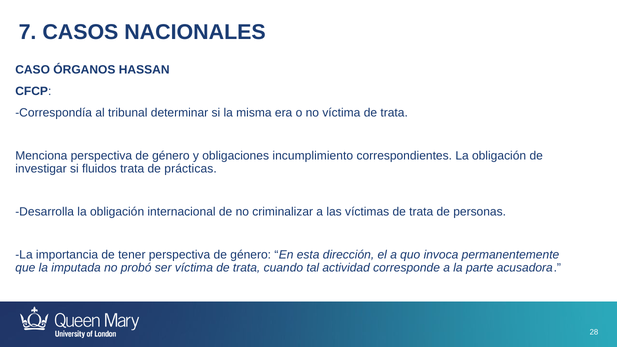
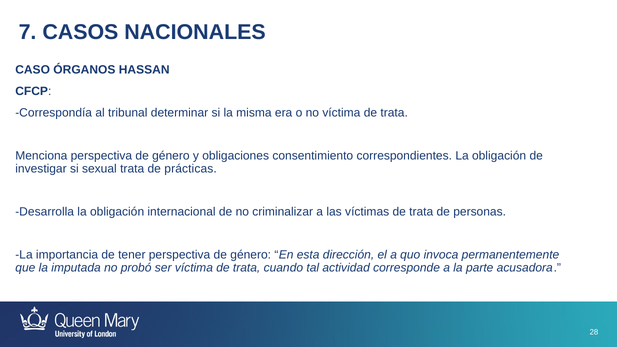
incumplimiento: incumplimiento -> consentimiento (313, 156)
fluidos: fluidos -> sexual (99, 169)
